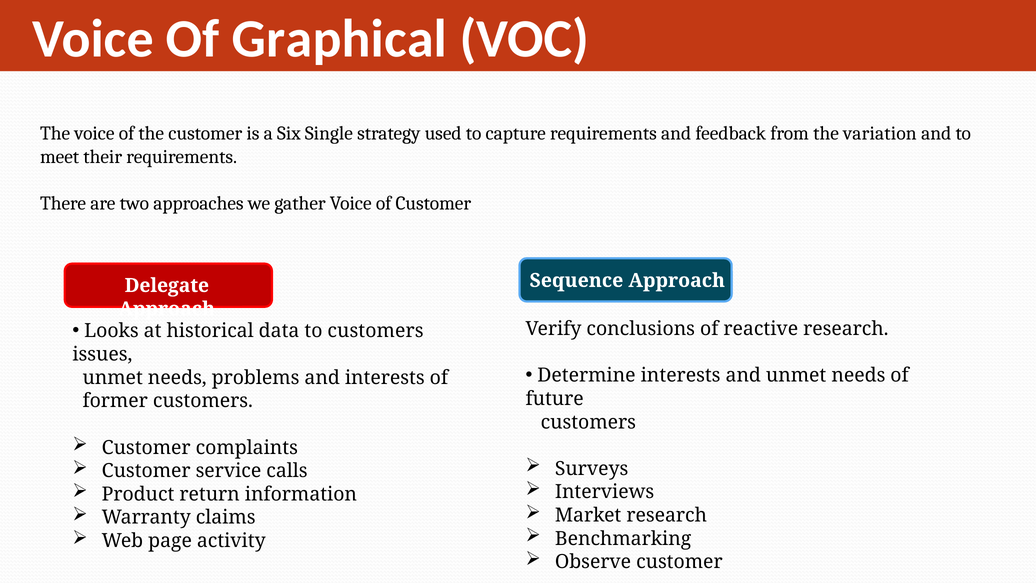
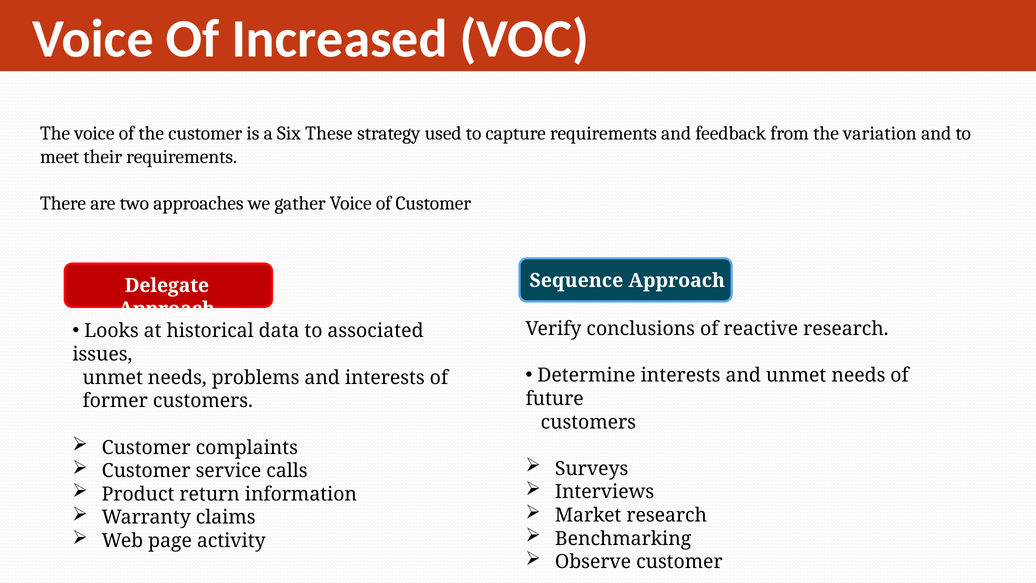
Graphical: Graphical -> Increased (340, 39)
Single: Single -> These (329, 133)
to customers: customers -> associated (376, 331)
